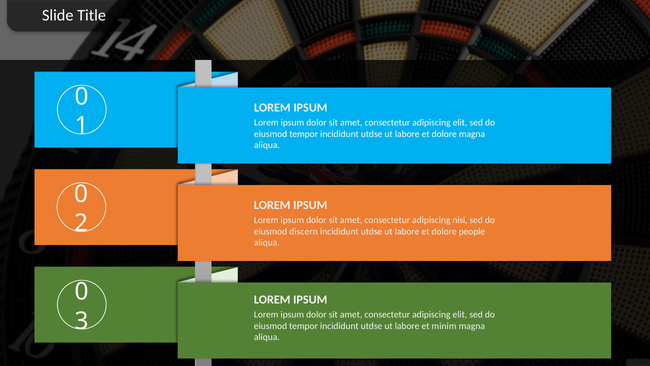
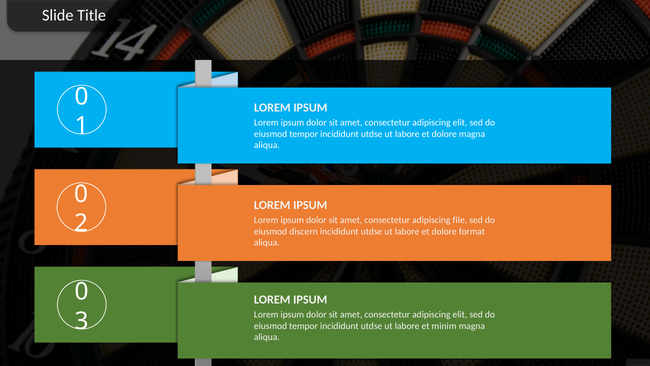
nisi: nisi -> file (460, 220)
people: people -> format (472, 231)
